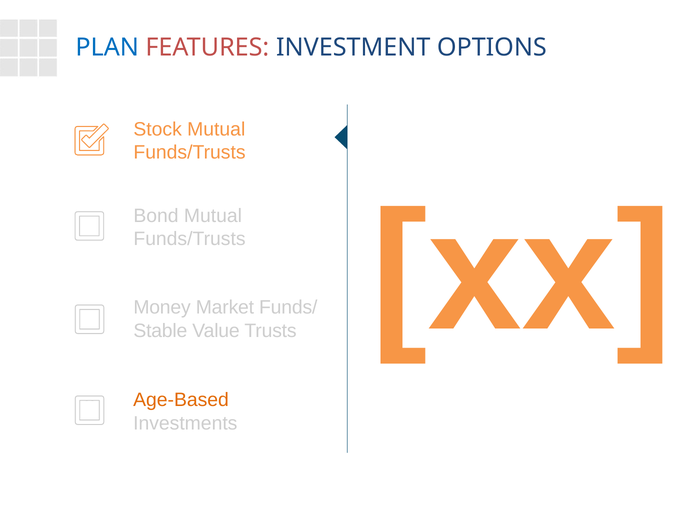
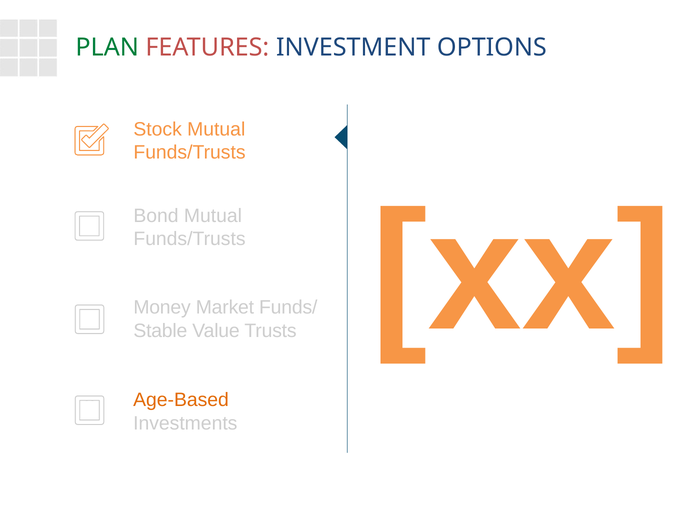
PLAN colour: blue -> green (107, 47)
